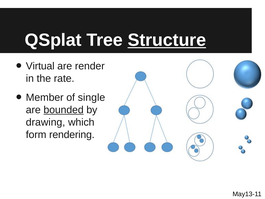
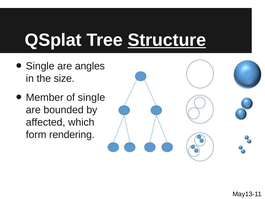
Virtual: Virtual -> Single (40, 66)
render: render -> angles (90, 66)
rate: rate -> size (64, 78)
bounded underline: present -> none (64, 110)
drawing: drawing -> affected (46, 122)
